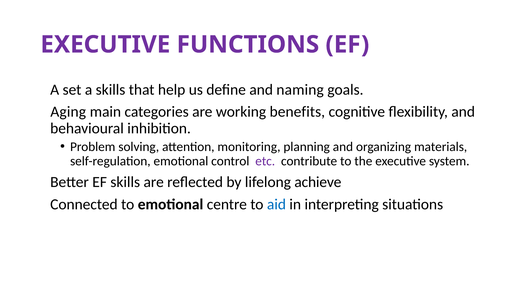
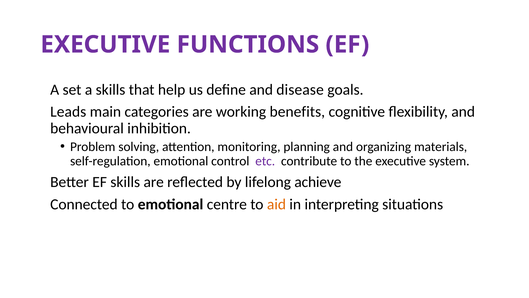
naming: naming -> disease (300, 89)
Aging: Aging -> Leads (68, 112)
aid colour: blue -> orange (276, 204)
